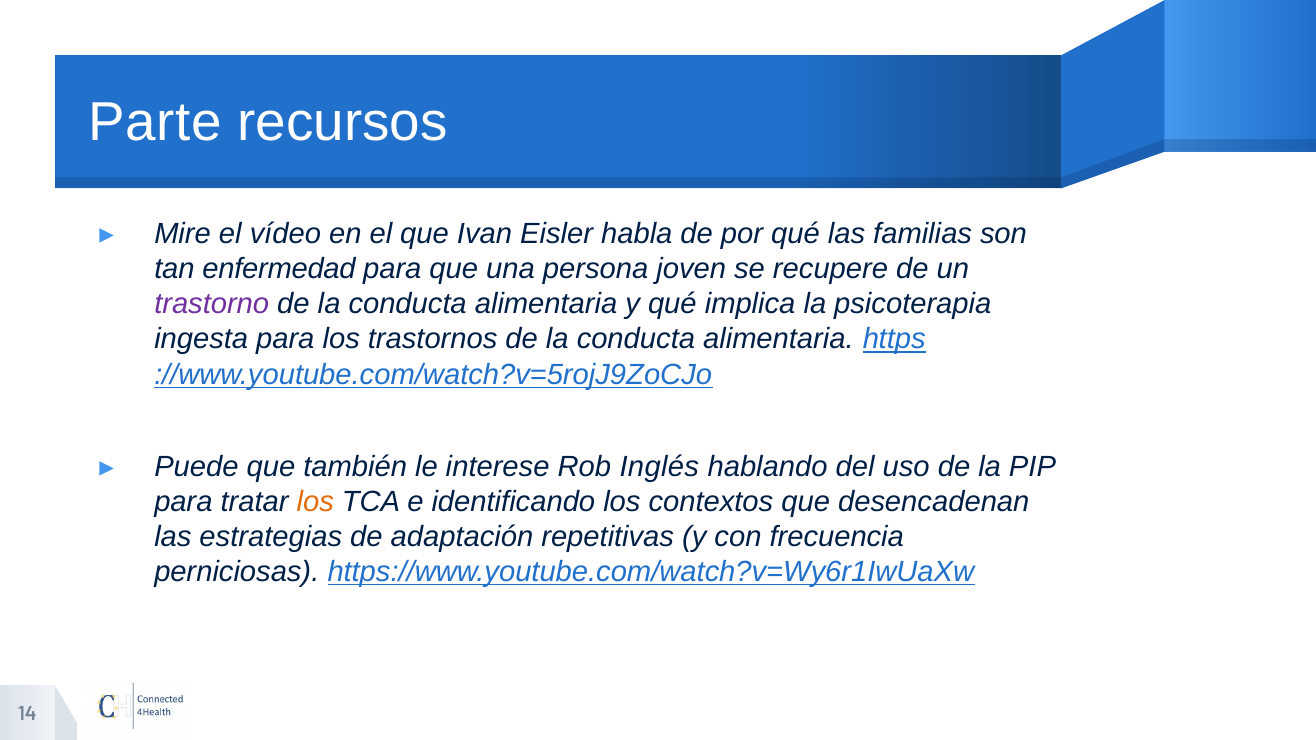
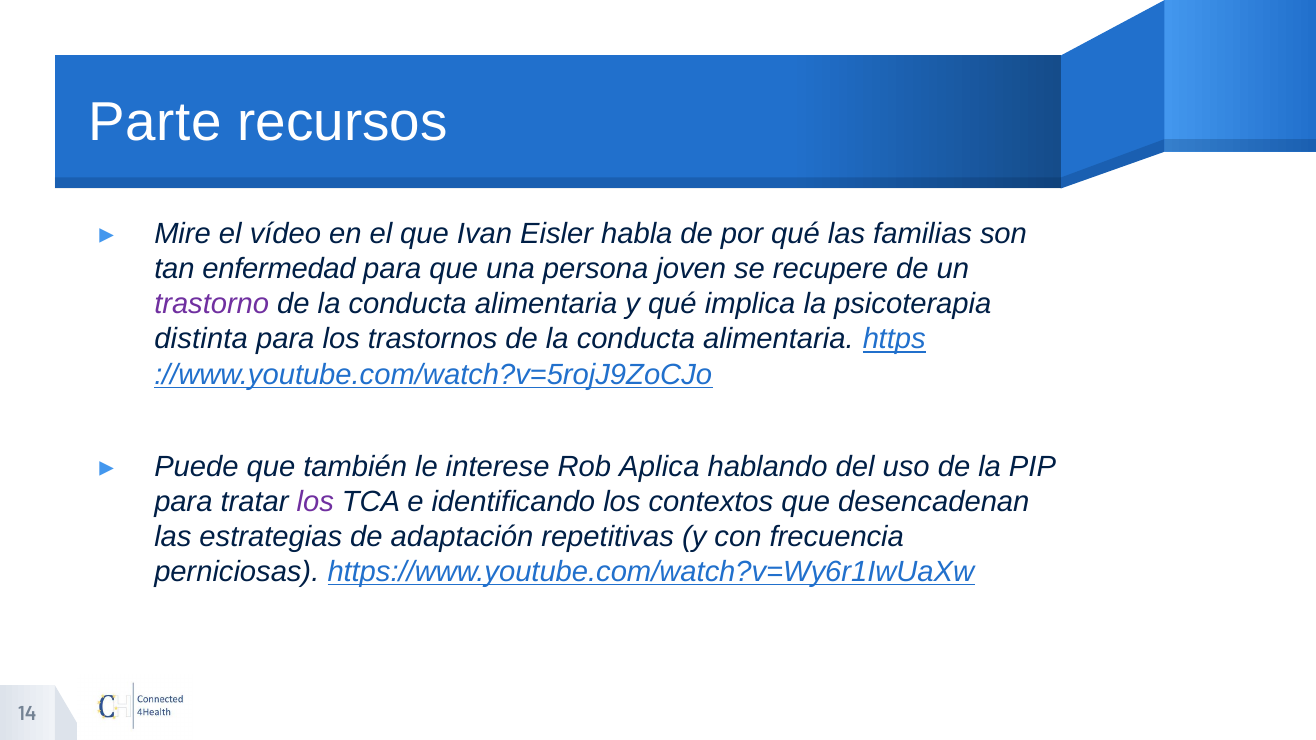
ingesta: ingesta -> distinta (201, 339)
Inglés: Inglés -> Aplica (659, 467)
los colour: orange -> purple (315, 502)
